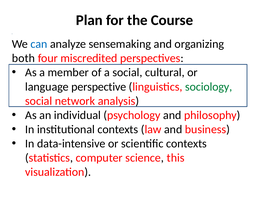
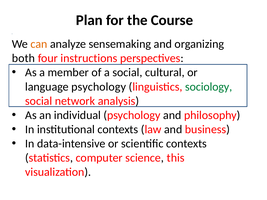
can colour: blue -> orange (39, 44)
miscredited: miscredited -> instructions (89, 58)
language perspective: perspective -> psychology (99, 87)
